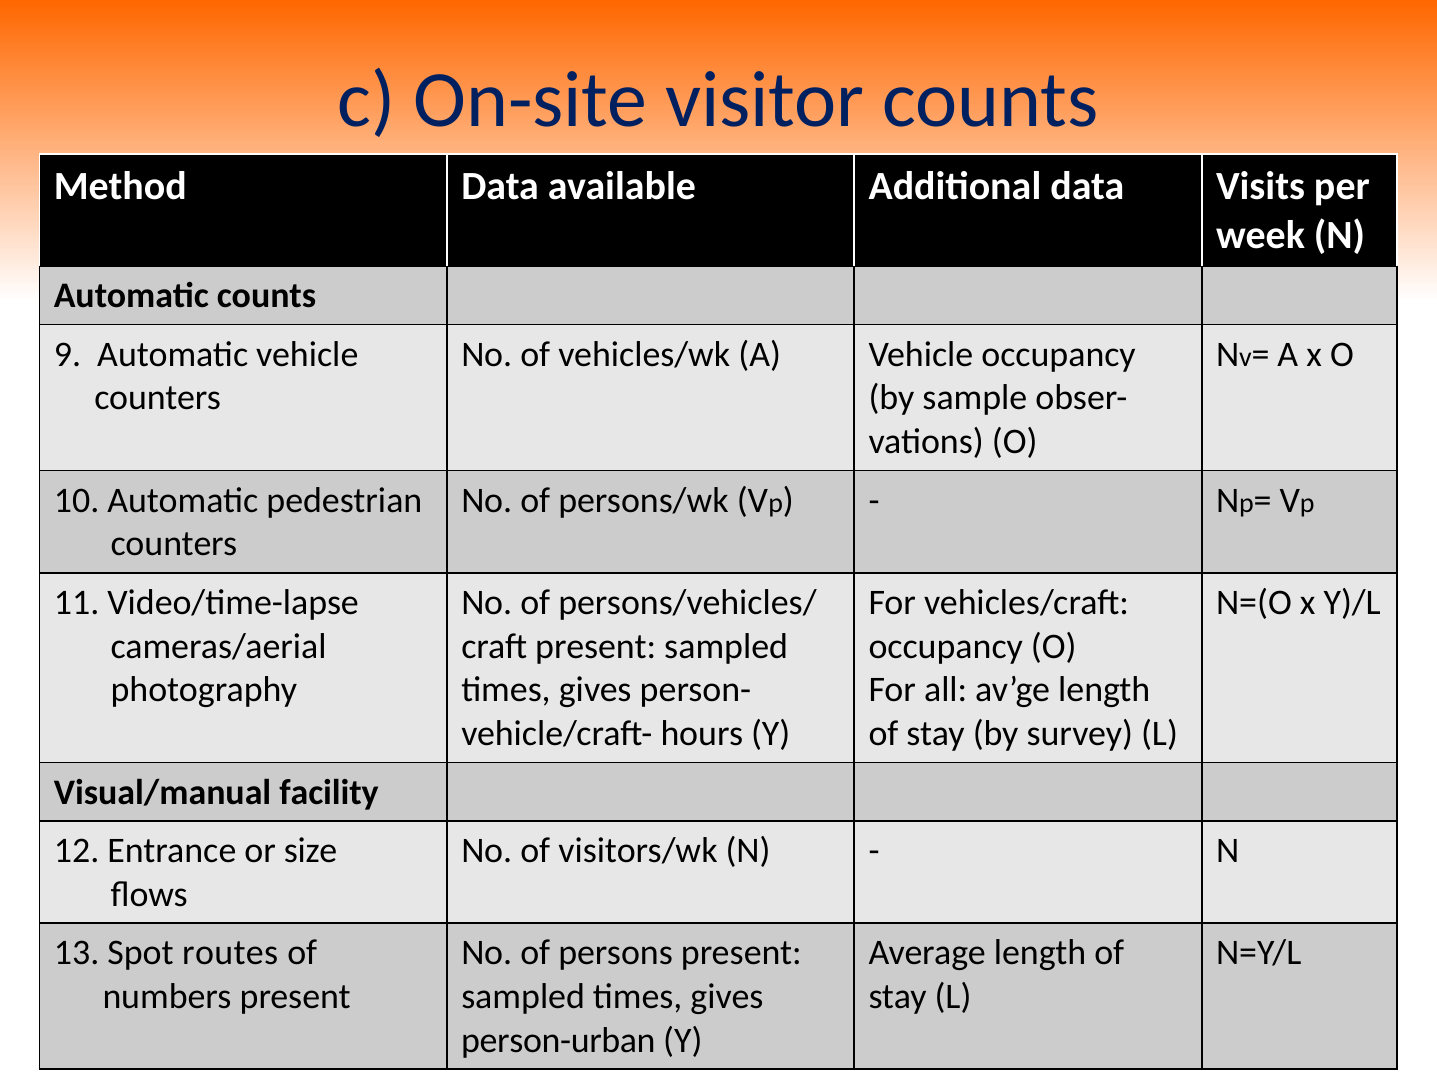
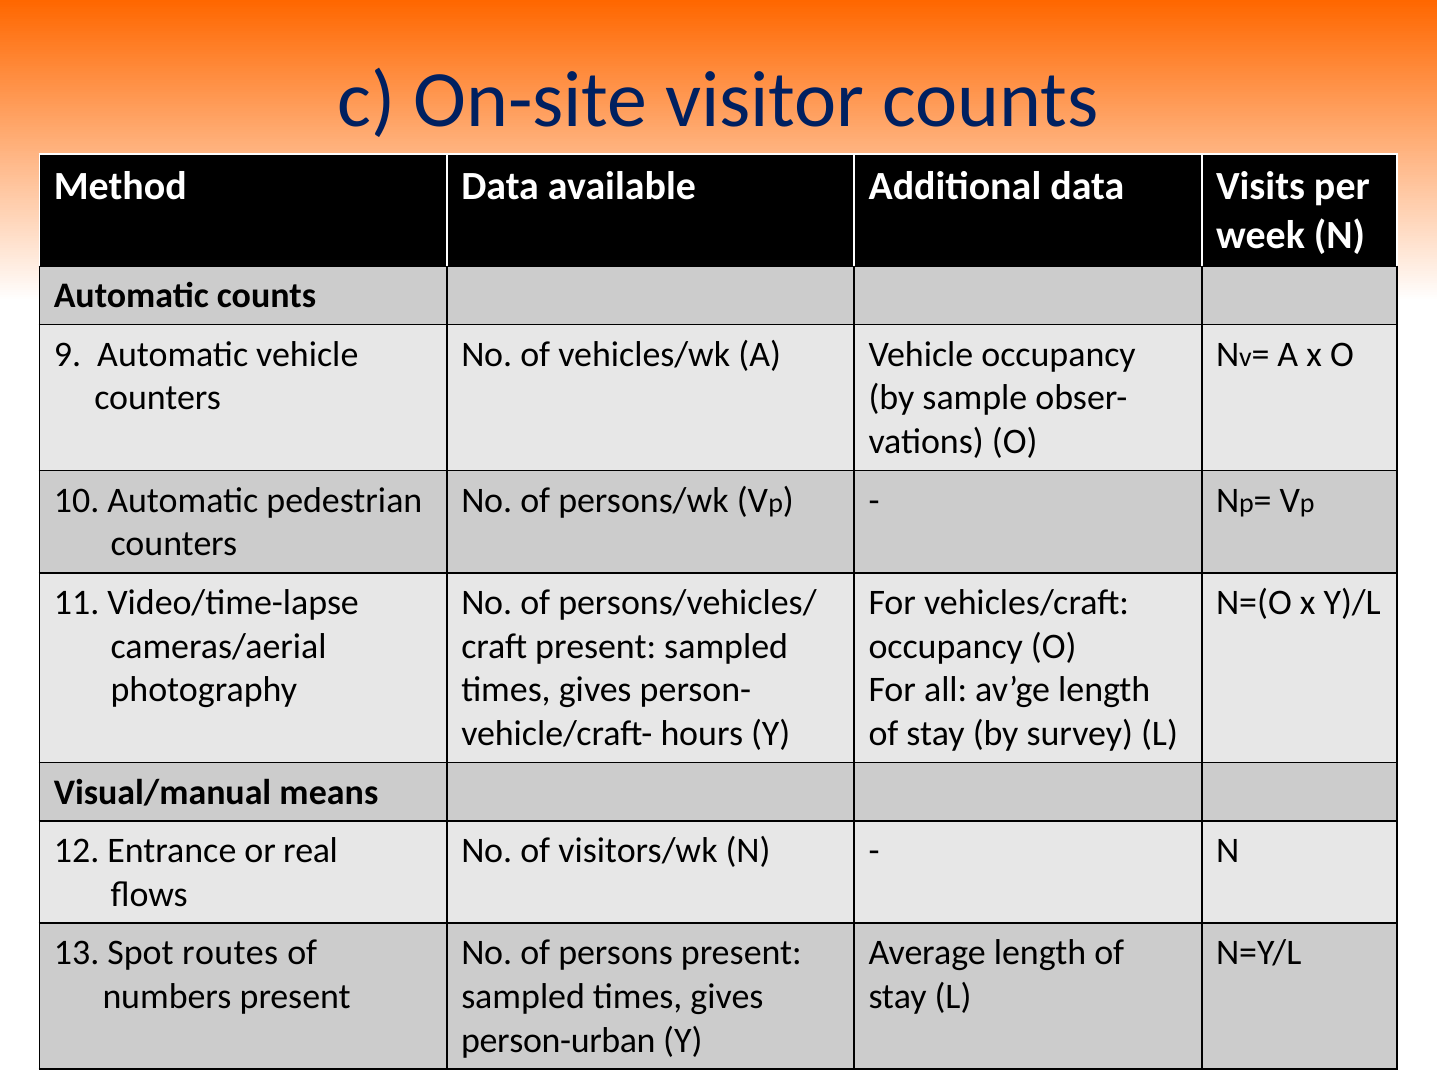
facility: facility -> means (329, 792)
size: size -> real (311, 850)
